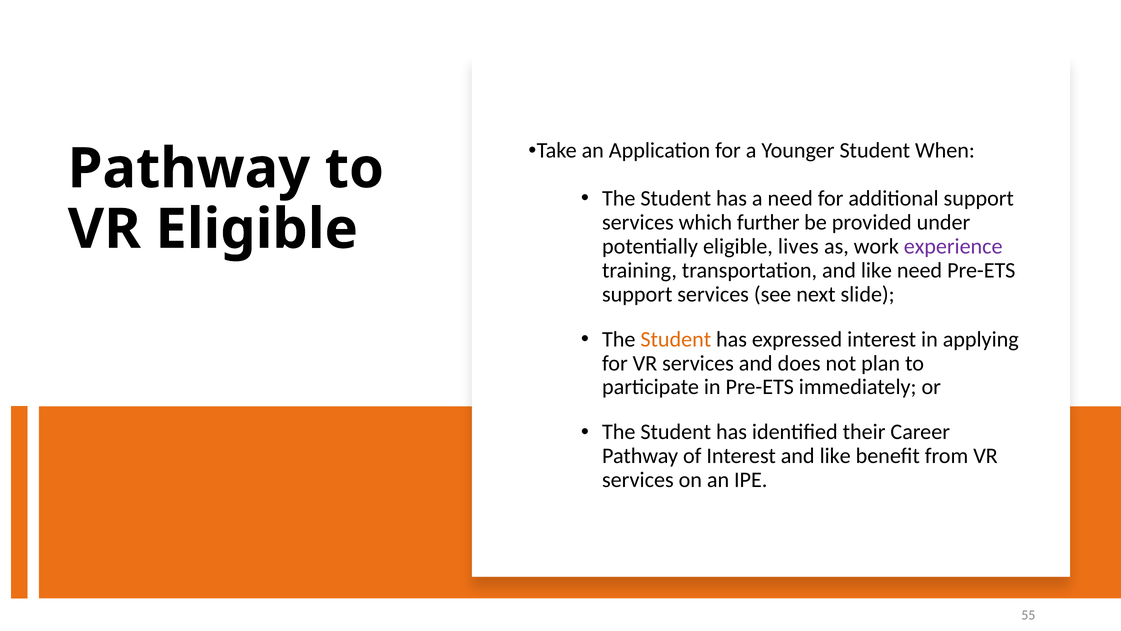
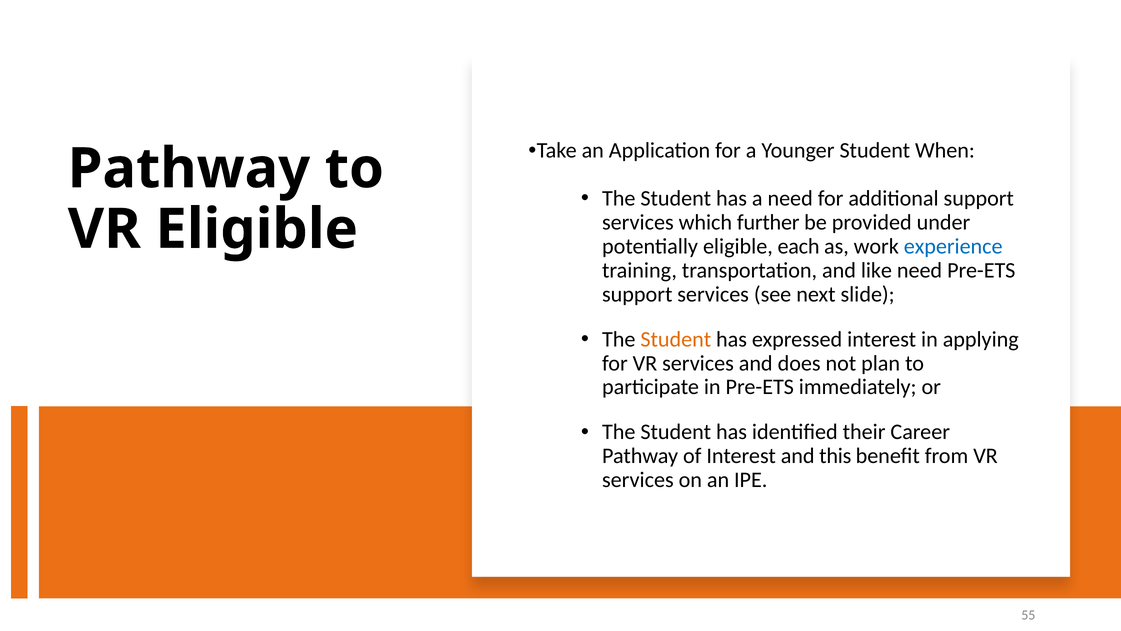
lives: lives -> each (799, 246)
experience colour: purple -> blue (953, 246)
Interest and like: like -> this (835, 456)
